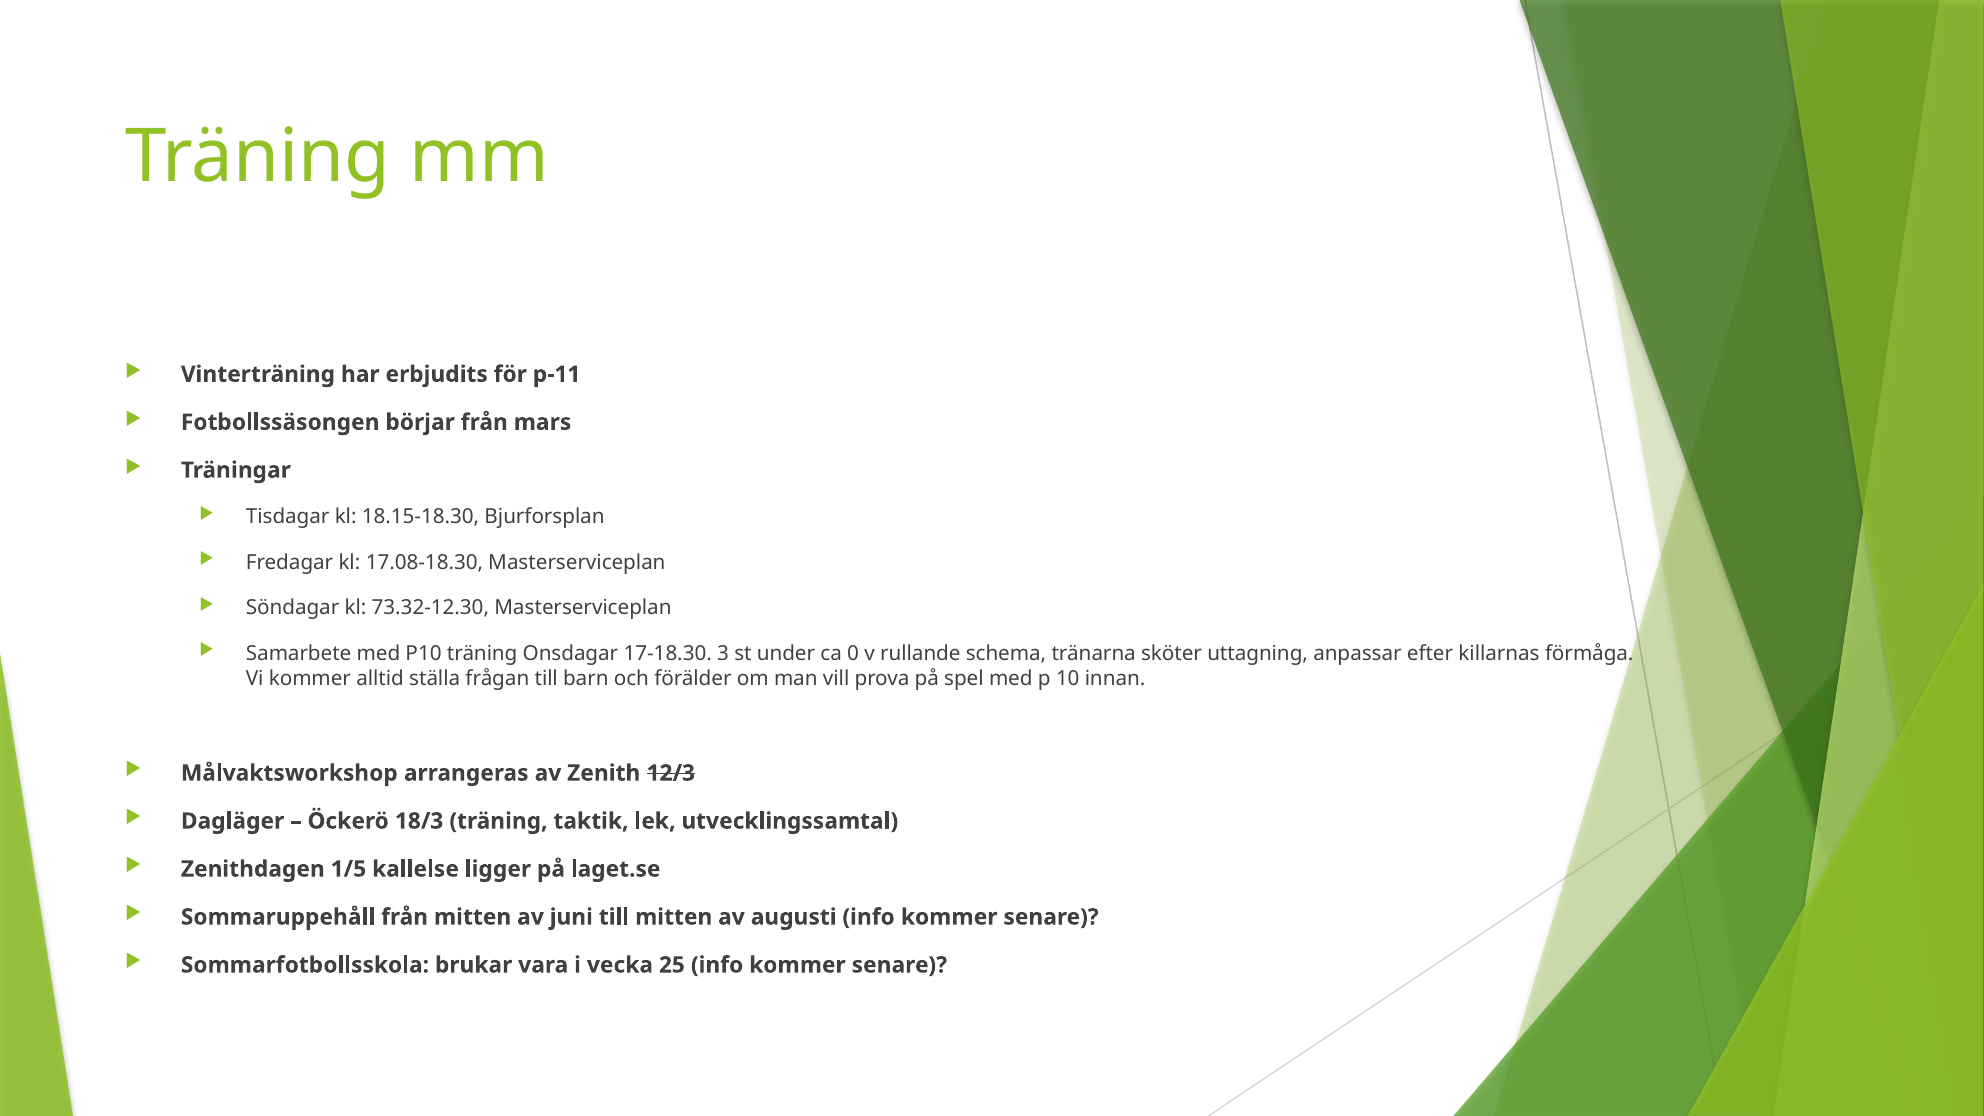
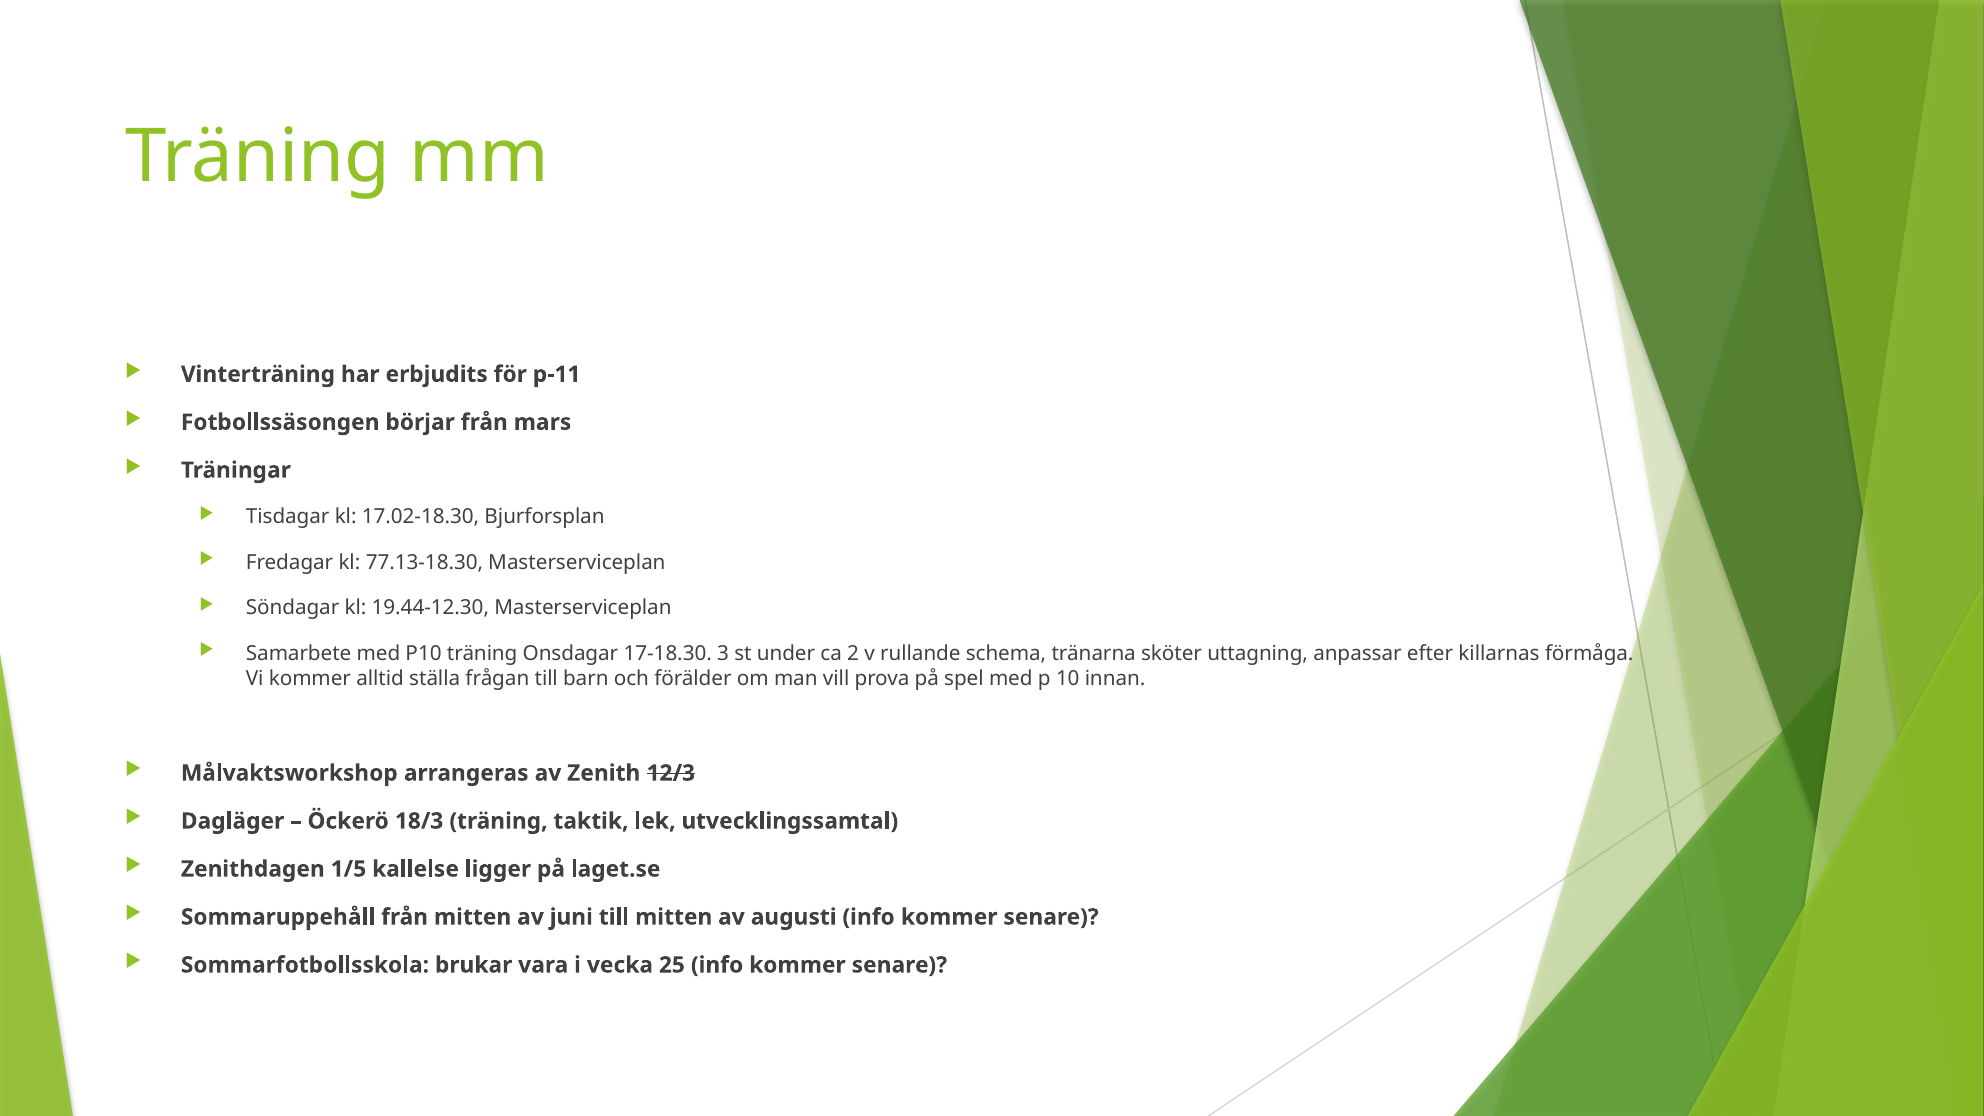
18.15-18.30: 18.15-18.30 -> 17.02-18.30 (420, 517)
17.08-18.30: 17.08-18.30 -> 77.13-18.30 (424, 562)
73.32-12.30: 73.32-12.30 -> 19.44-12.30 (430, 608)
0: 0 -> 2 (853, 653)
